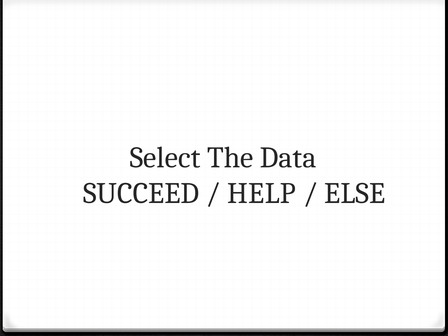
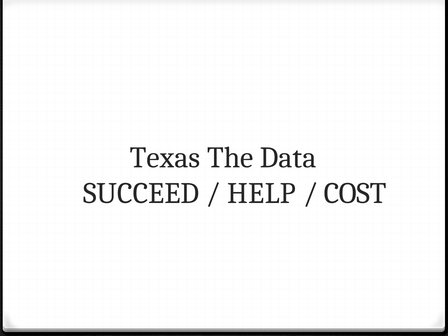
Select: Select -> Texas (165, 158)
ELSE: ELSE -> COST (355, 193)
